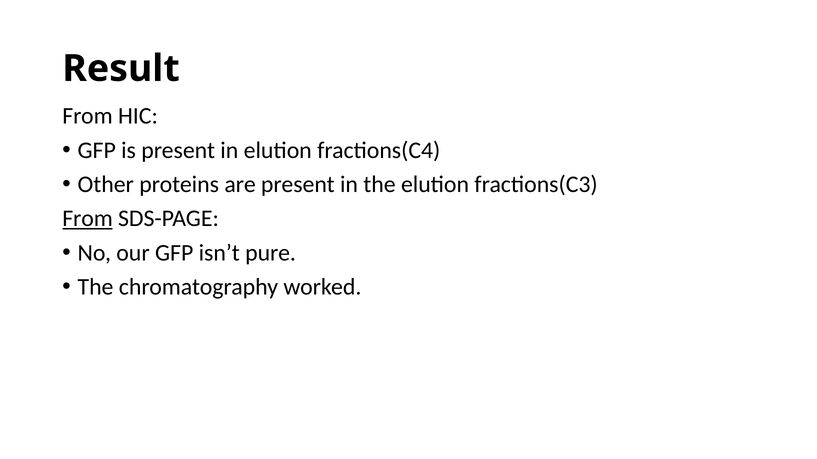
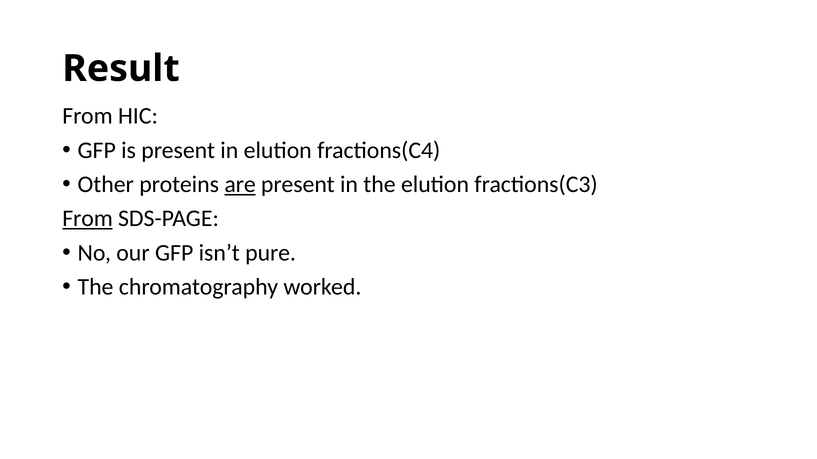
are underline: none -> present (240, 185)
